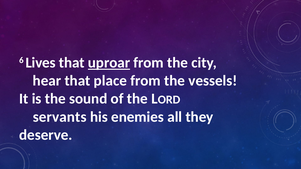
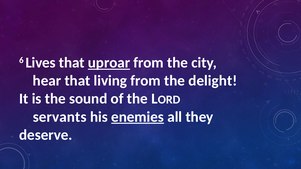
place: place -> living (110, 81)
vessels: vessels -> delight (213, 81)
enemies underline: none -> present (138, 117)
